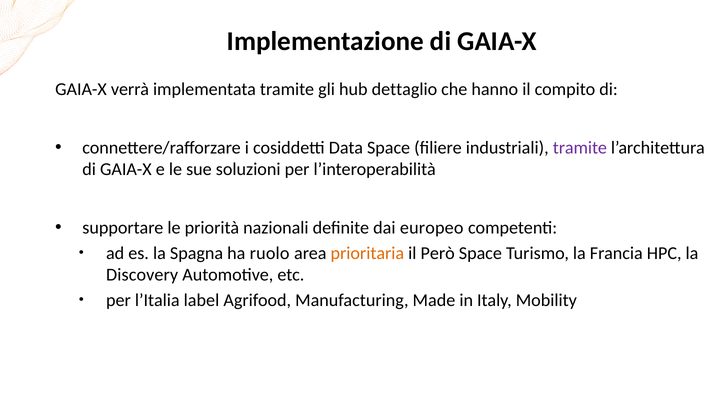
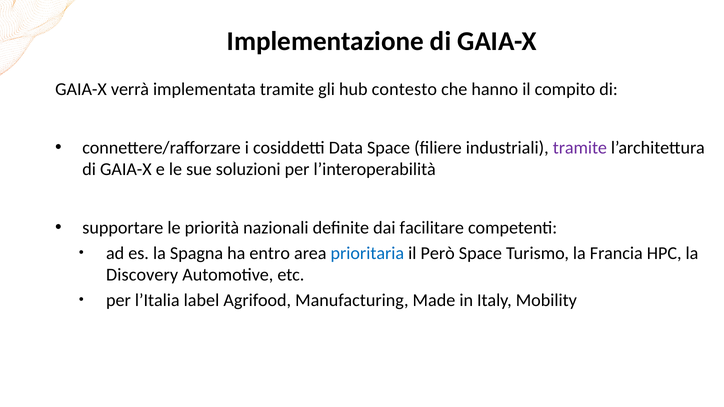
dettaglio: dettaglio -> contesto (404, 89)
europeo: europeo -> facilitare (432, 228)
ruolo: ruolo -> entro (270, 253)
prioritaria colour: orange -> blue (367, 253)
